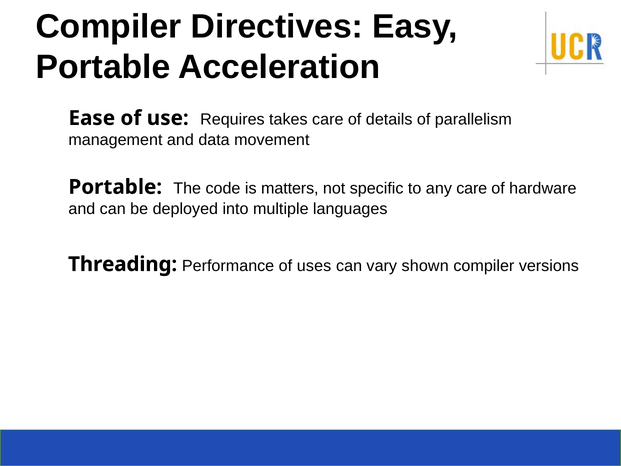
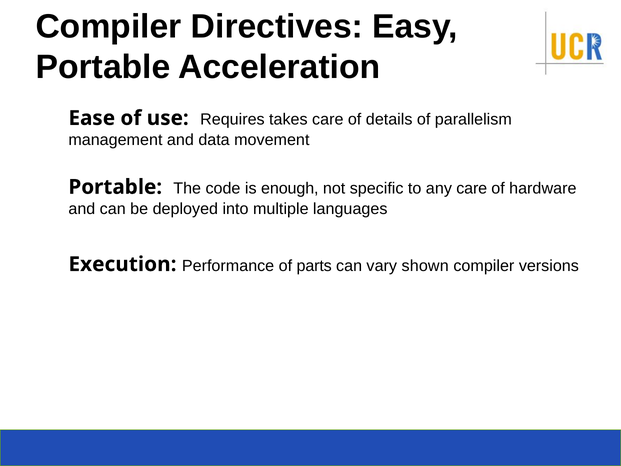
matters: matters -> enough (290, 188)
Threading: Threading -> Execution (122, 264)
uses: uses -> parts (314, 266)
